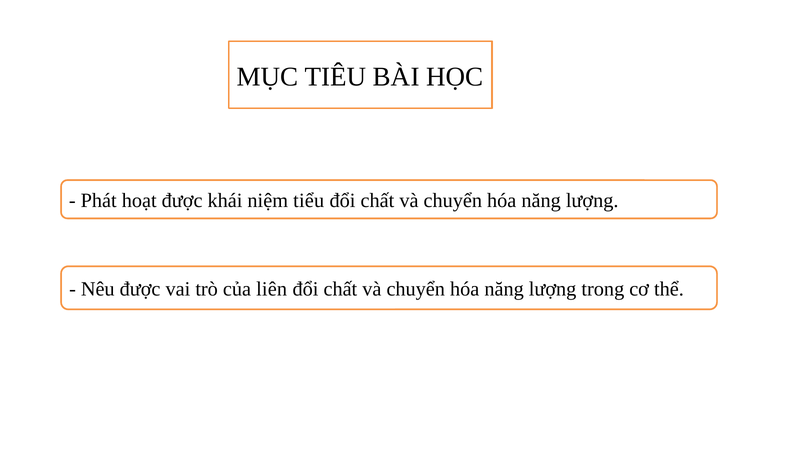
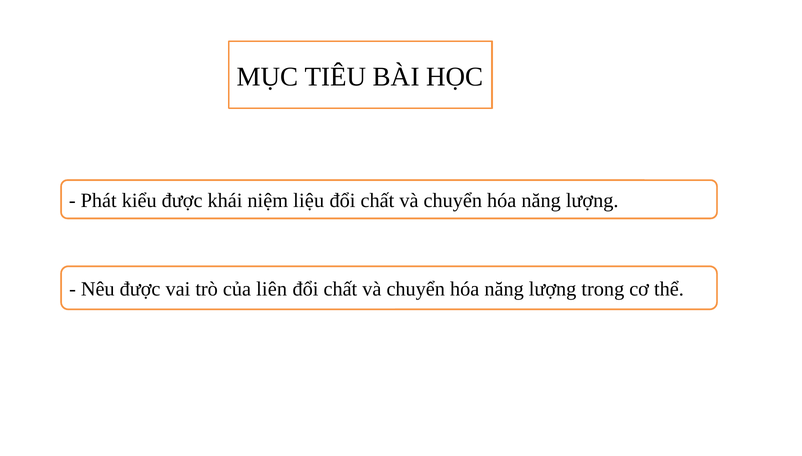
hoạt: hoạt -> kiểu (139, 201)
tiểu: tiểu -> liệu (309, 201)
